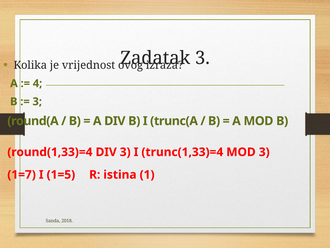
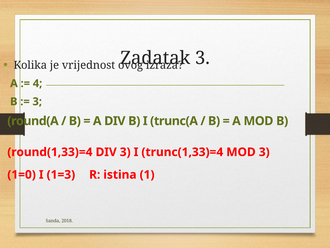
1=7: 1=7 -> 1=0 (22, 174)
1=5: 1=5 -> 1=3 (61, 174)
